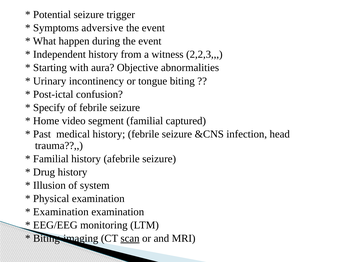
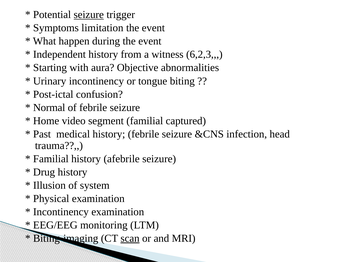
seizure underline: none -> present (89, 15)
adversive: adversive -> limitation (102, 28)
2,2,3: 2,2,3 -> 6,2,3 (204, 55)
Specify: Specify -> Normal (49, 108)
Examination: Examination -> Incontinency (61, 212)
